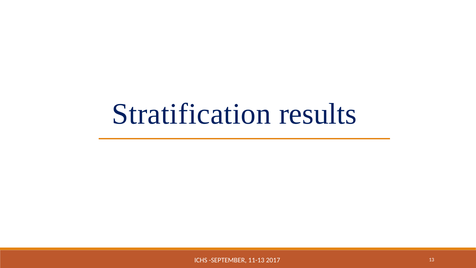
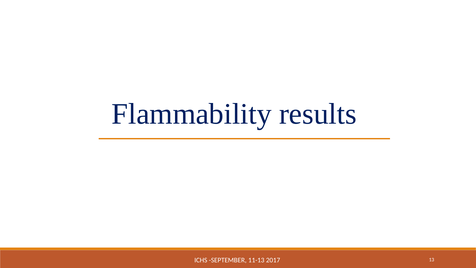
Stratification: Stratification -> Flammability (192, 114)
